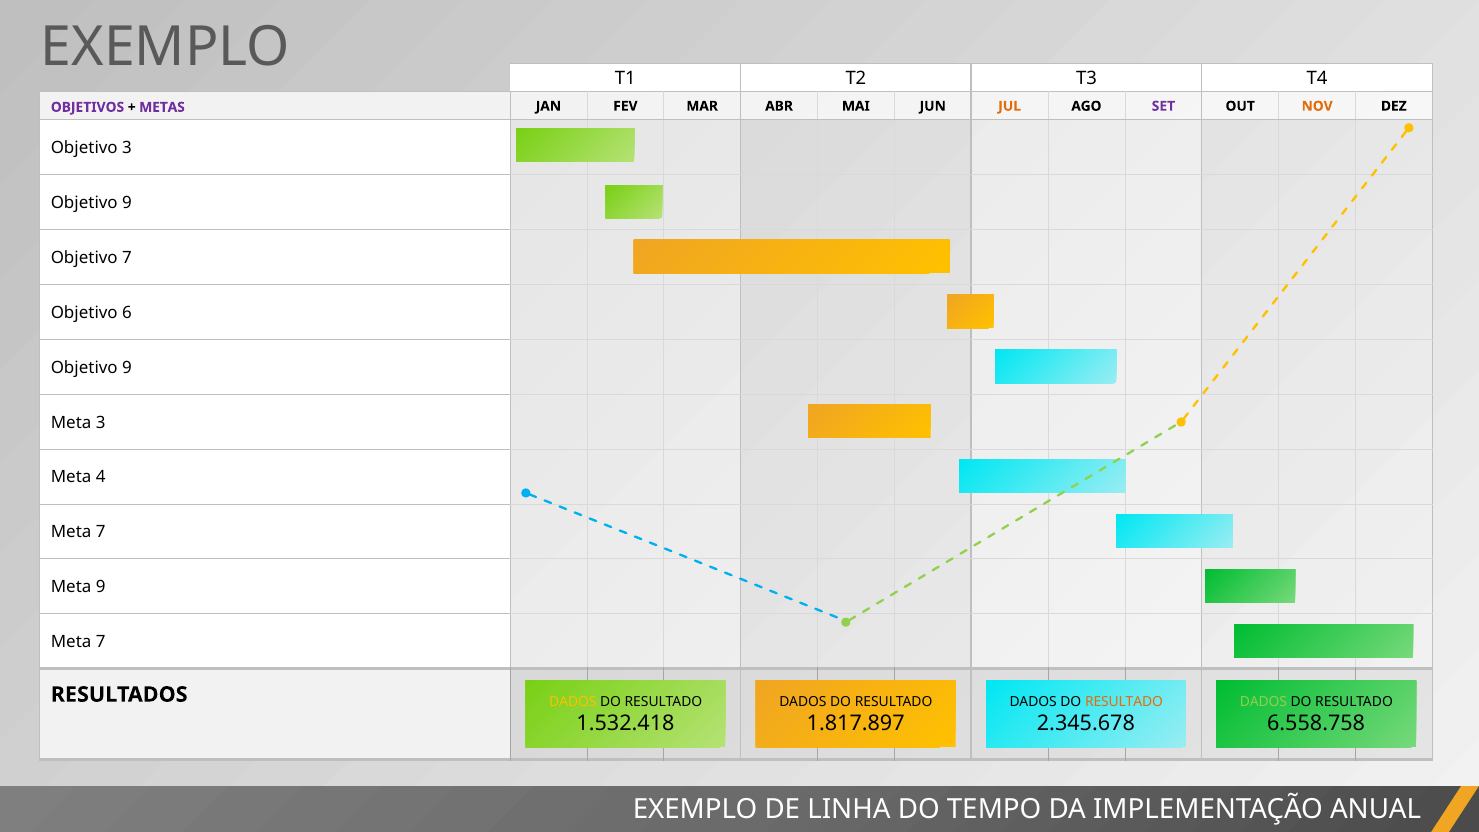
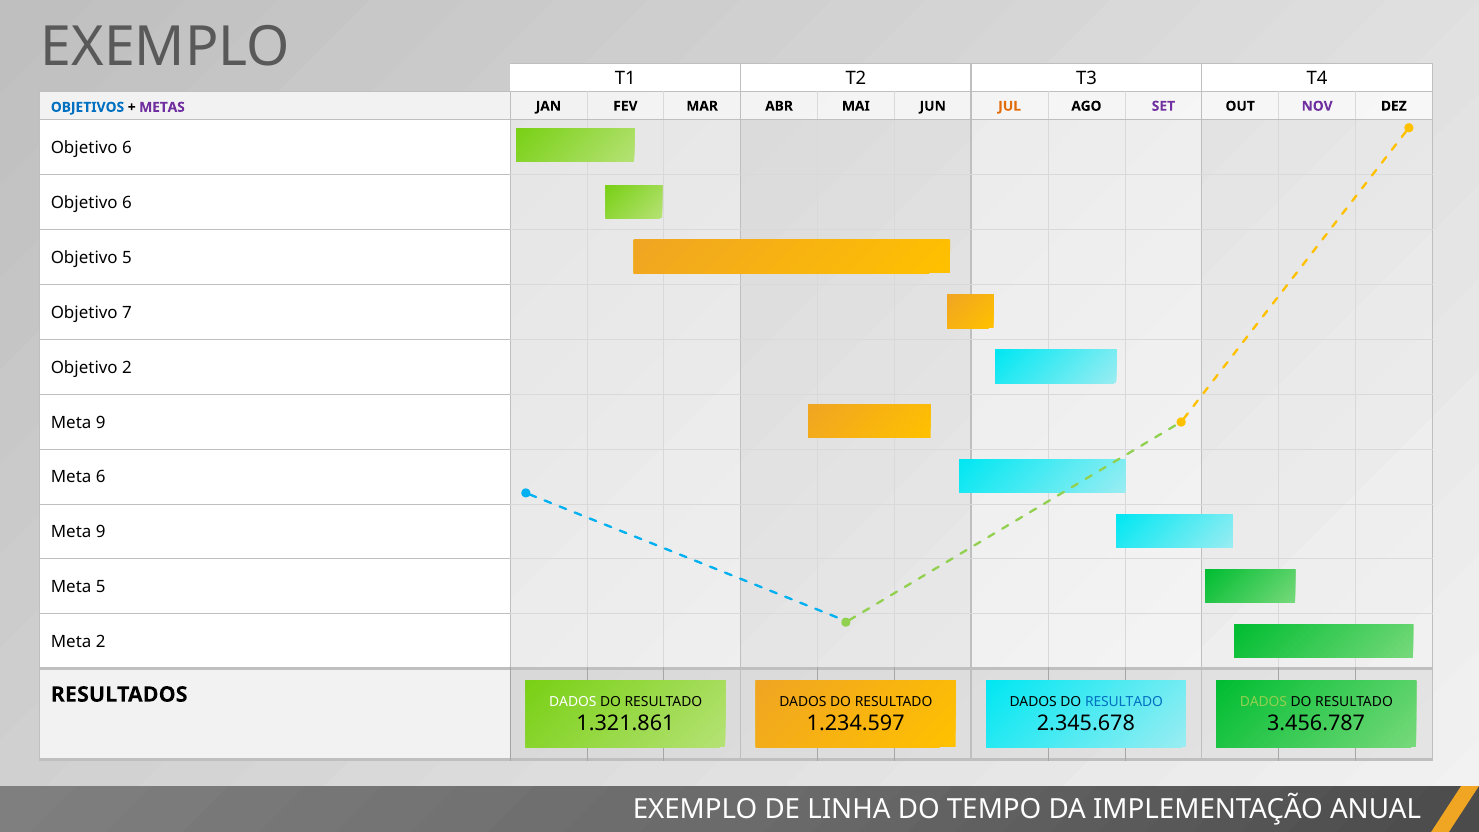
OBJETIVOS colour: purple -> blue (87, 107)
NOV colour: orange -> purple (1317, 106)
3: 3 -> 6 (127, 148)
9: 9 -> 6 (127, 203)
Objetivo 7: 7 -> 5 (127, 258)
6: 6 -> 7 (127, 313)
9: 9 -> 2 (127, 367)
3: 3 -> 9 (101, 422)
Meta 4: 4 -> 6 (101, 477)
7: 7 -> 9 (101, 532)
Meta 9: 9 -> 5 (101, 587)
7: 7 -> 2 (101, 642)
DADOS colour: yellow -> white (573, 702)
RESULTADO colour: orange -> blue (1124, 702)
1.532.418: 1.532.418 -> 1.321.861 (625, 724)
1.817.897: 1.817.897 -> 1.234.597 (856, 724)
6.558.758: 6.558.758 -> 3.456.787 (1316, 724)
